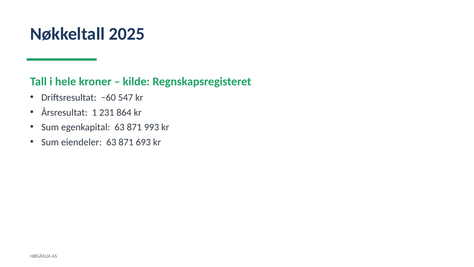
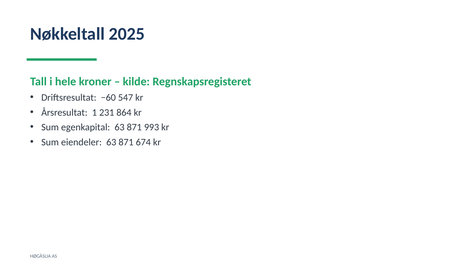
693: 693 -> 674 (143, 142)
